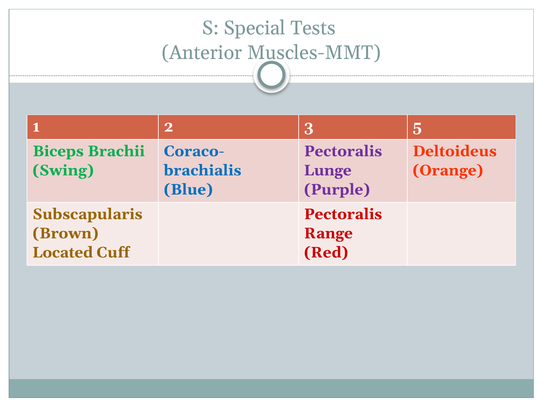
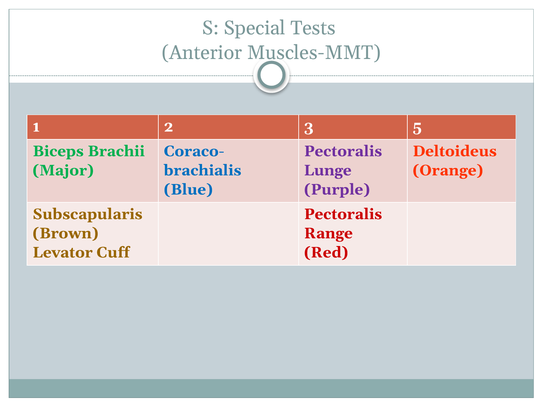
Swing: Swing -> Major (63, 170)
Located: Located -> Levator (63, 253)
